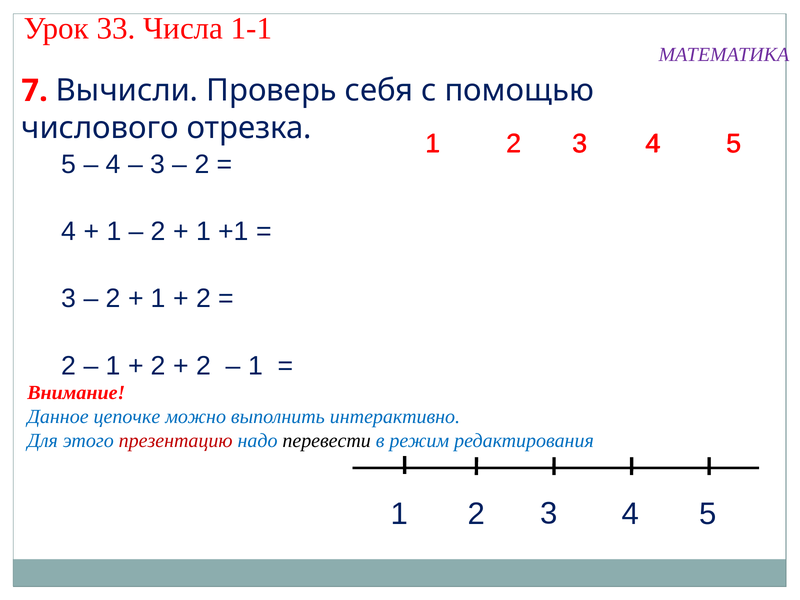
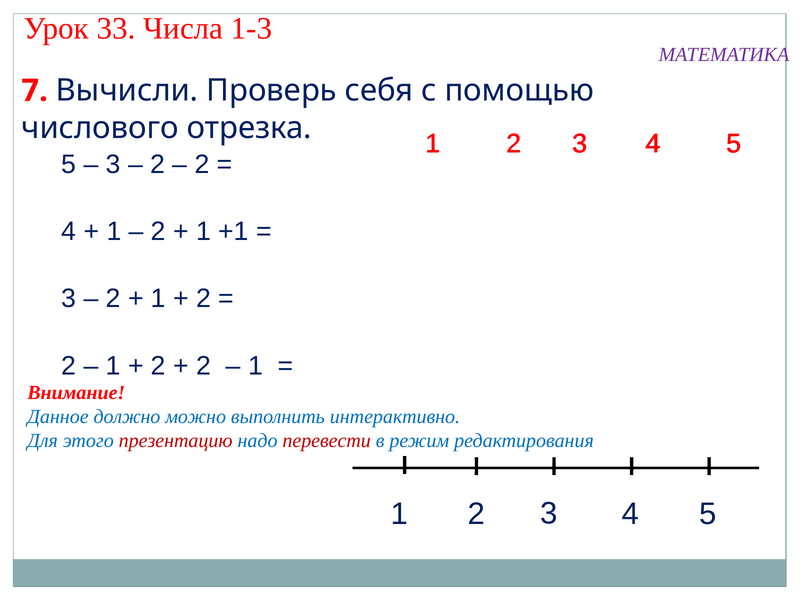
1-1: 1-1 -> 1-3 (252, 29)
4: 4 -> 3 (113, 164)
3: 3 -> 2 (158, 164)
цепочке: цепочке -> должно (127, 417)
перевести colour: black -> red (327, 441)
